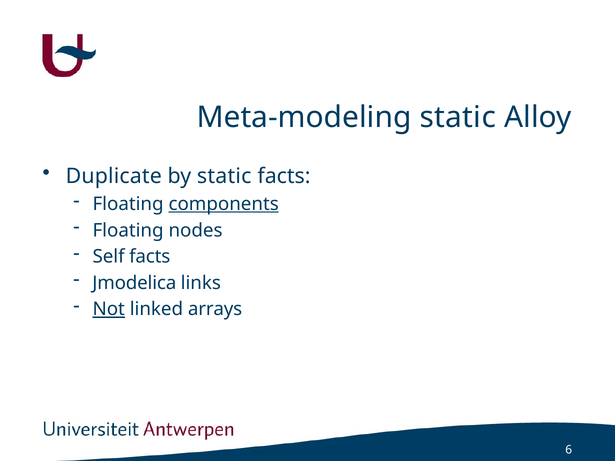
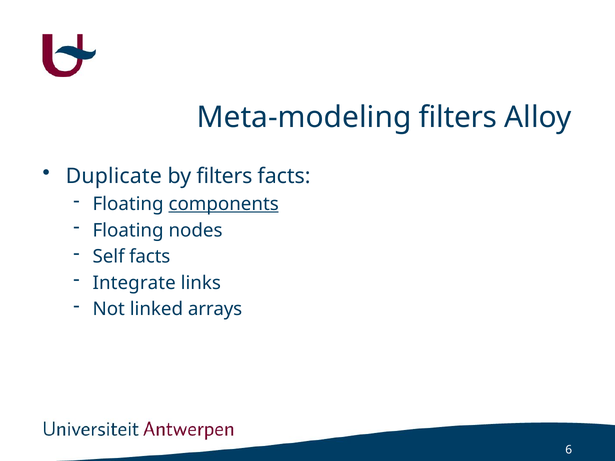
Meta-modeling static: static -> filters (458, 117)
by static: static -> filters (224, 176)
Jmodelica: Jmodelica -> Integrate (134, 283)
Not underline: present -> none (109, 309)
